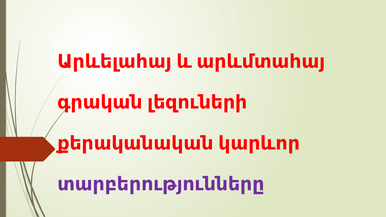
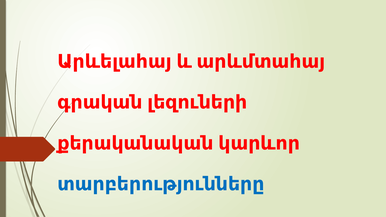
տարբերությունները colour: purple -> blue (161, 184)
